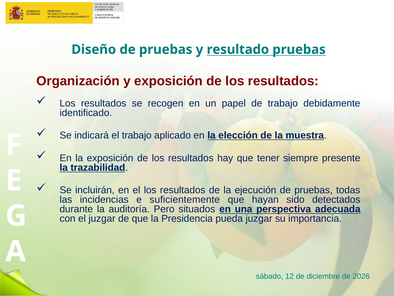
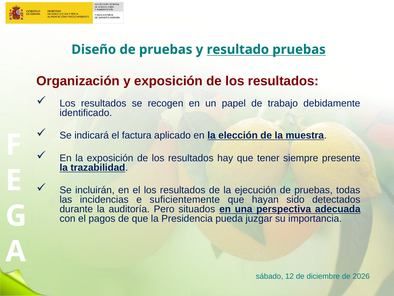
el trabajo: trabajo -> factura (137, 135)
el juzgar: juzgar -> pagos (102, 218)
